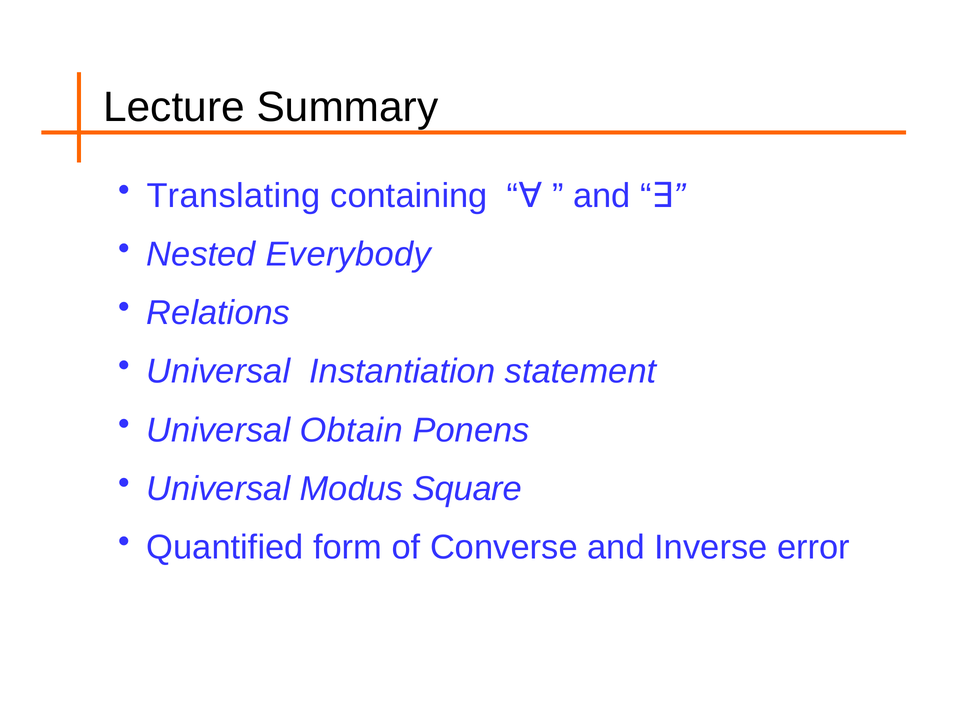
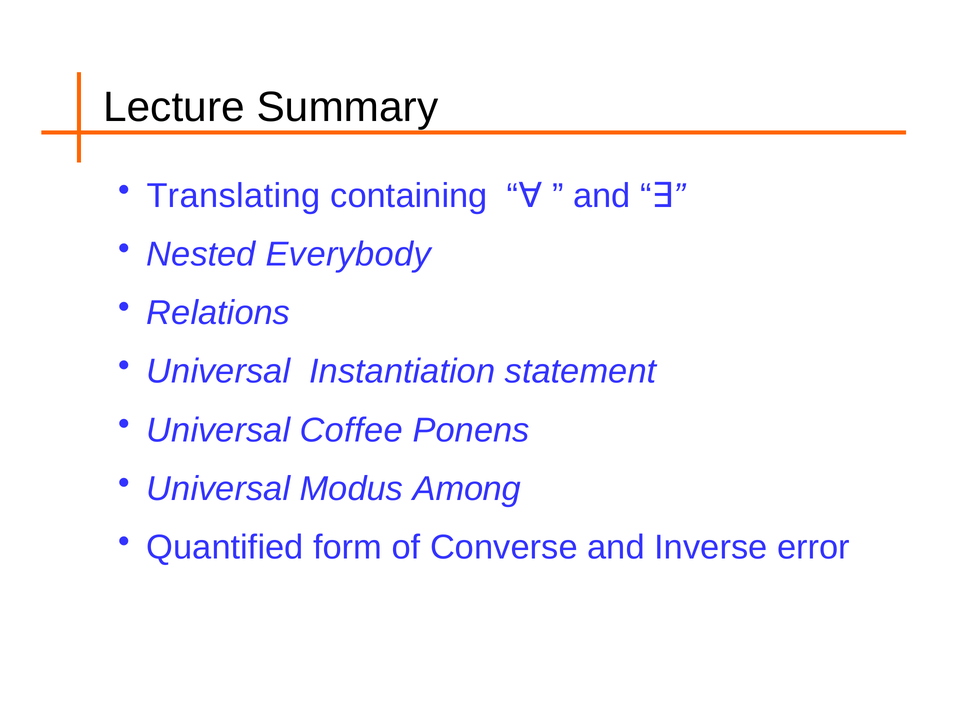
Obtain: Obtain -> Coffee (351, 430)
Square: Square -> Among (467, 489)
